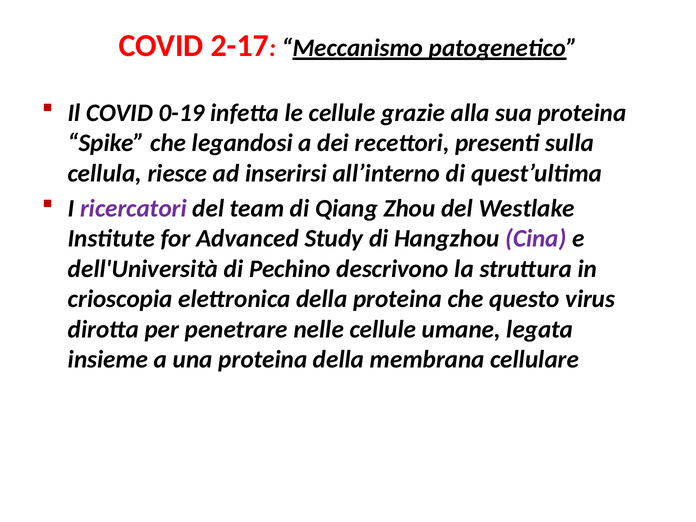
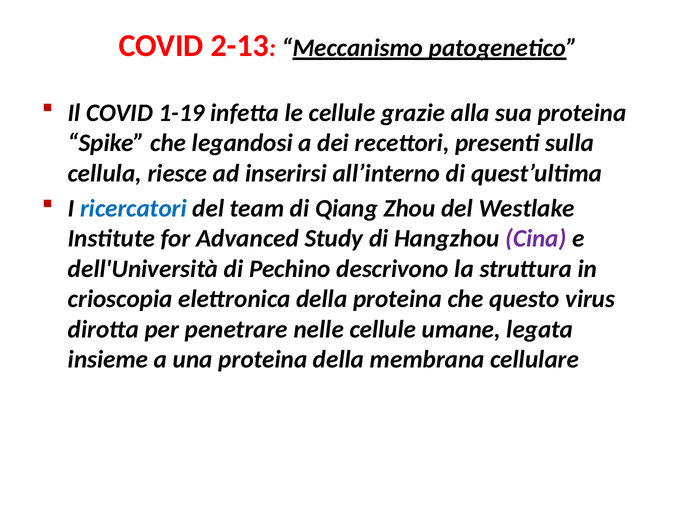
2-17: 2-17 -> 2-13 (240, 46)
0-19: 0-19 -> 1-19 (182, 113)
ricercatori colour: purple -> blue (133, 208)
